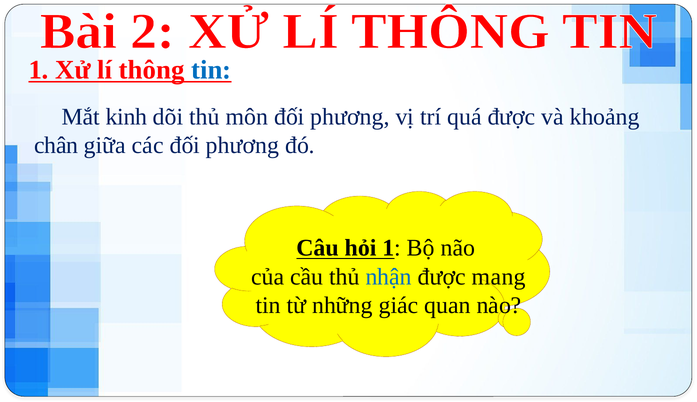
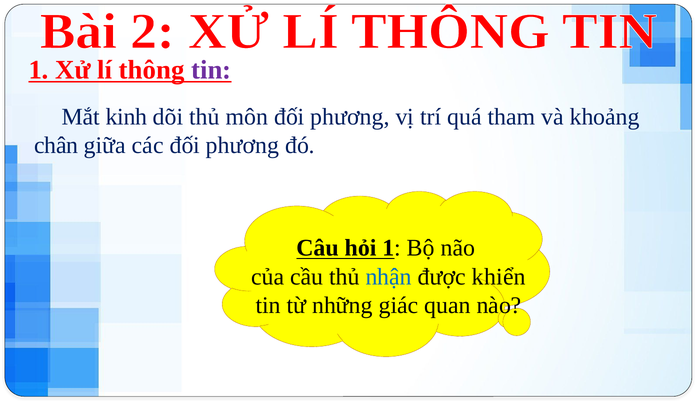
tin colour: blue -> purple (211, 70)
quá được: được -> tham (511, 117)
mang: mang -> khiển (499, 277)
